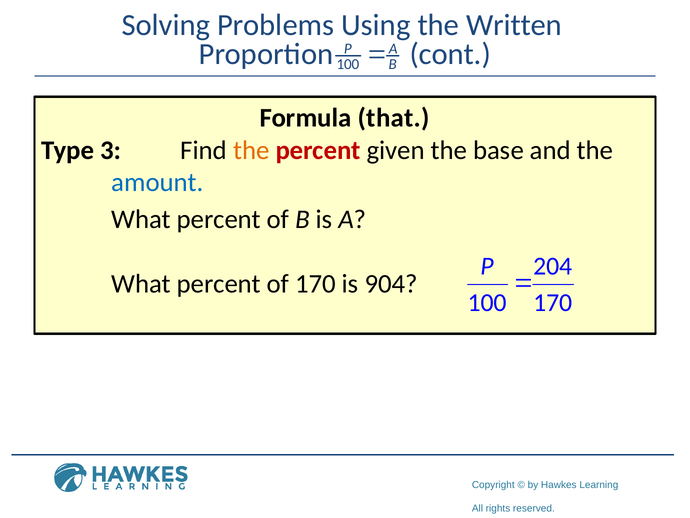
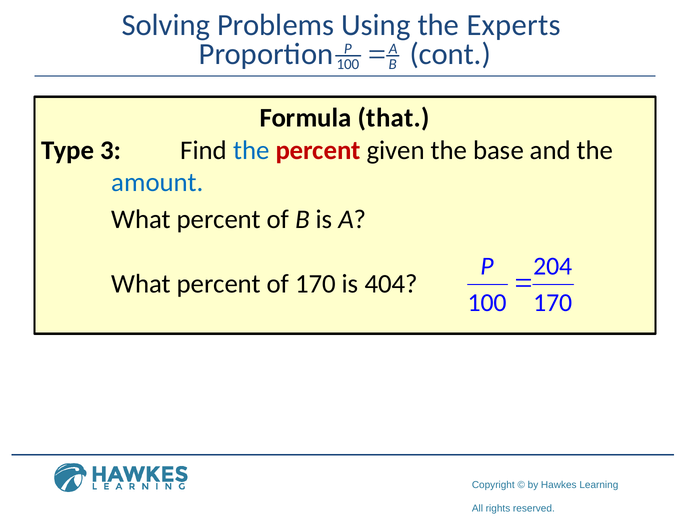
Written: Written -> Experts (514, 25)
the colour: orange -> blue (251, 150)
904: 904 -> 404 (391, 284)
